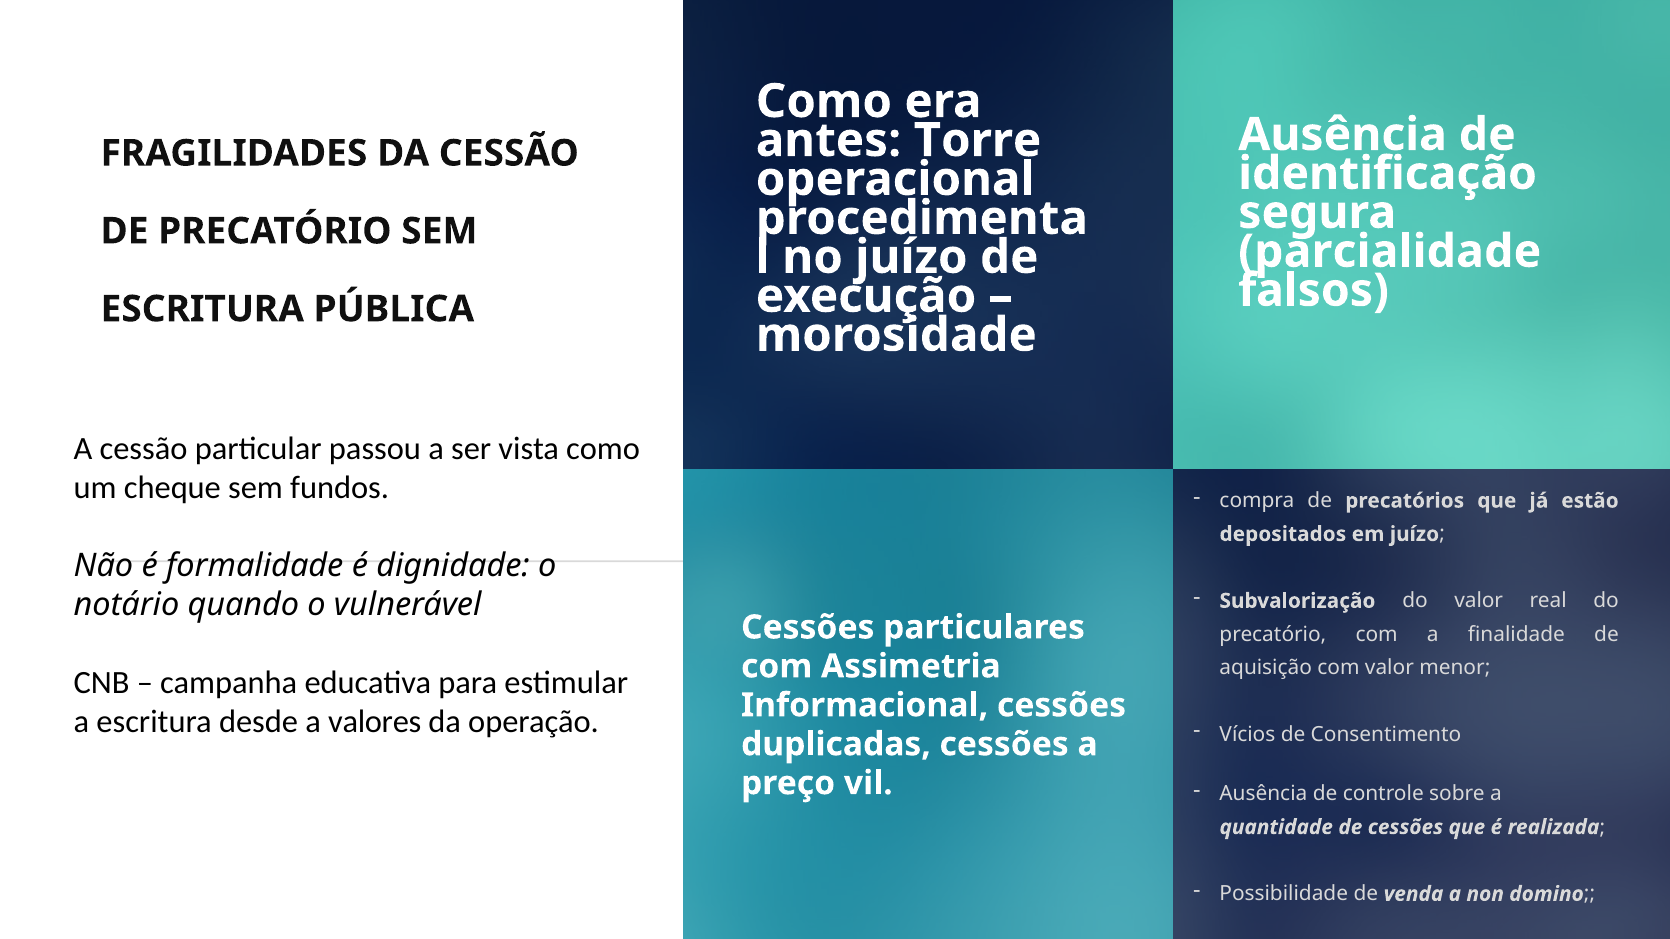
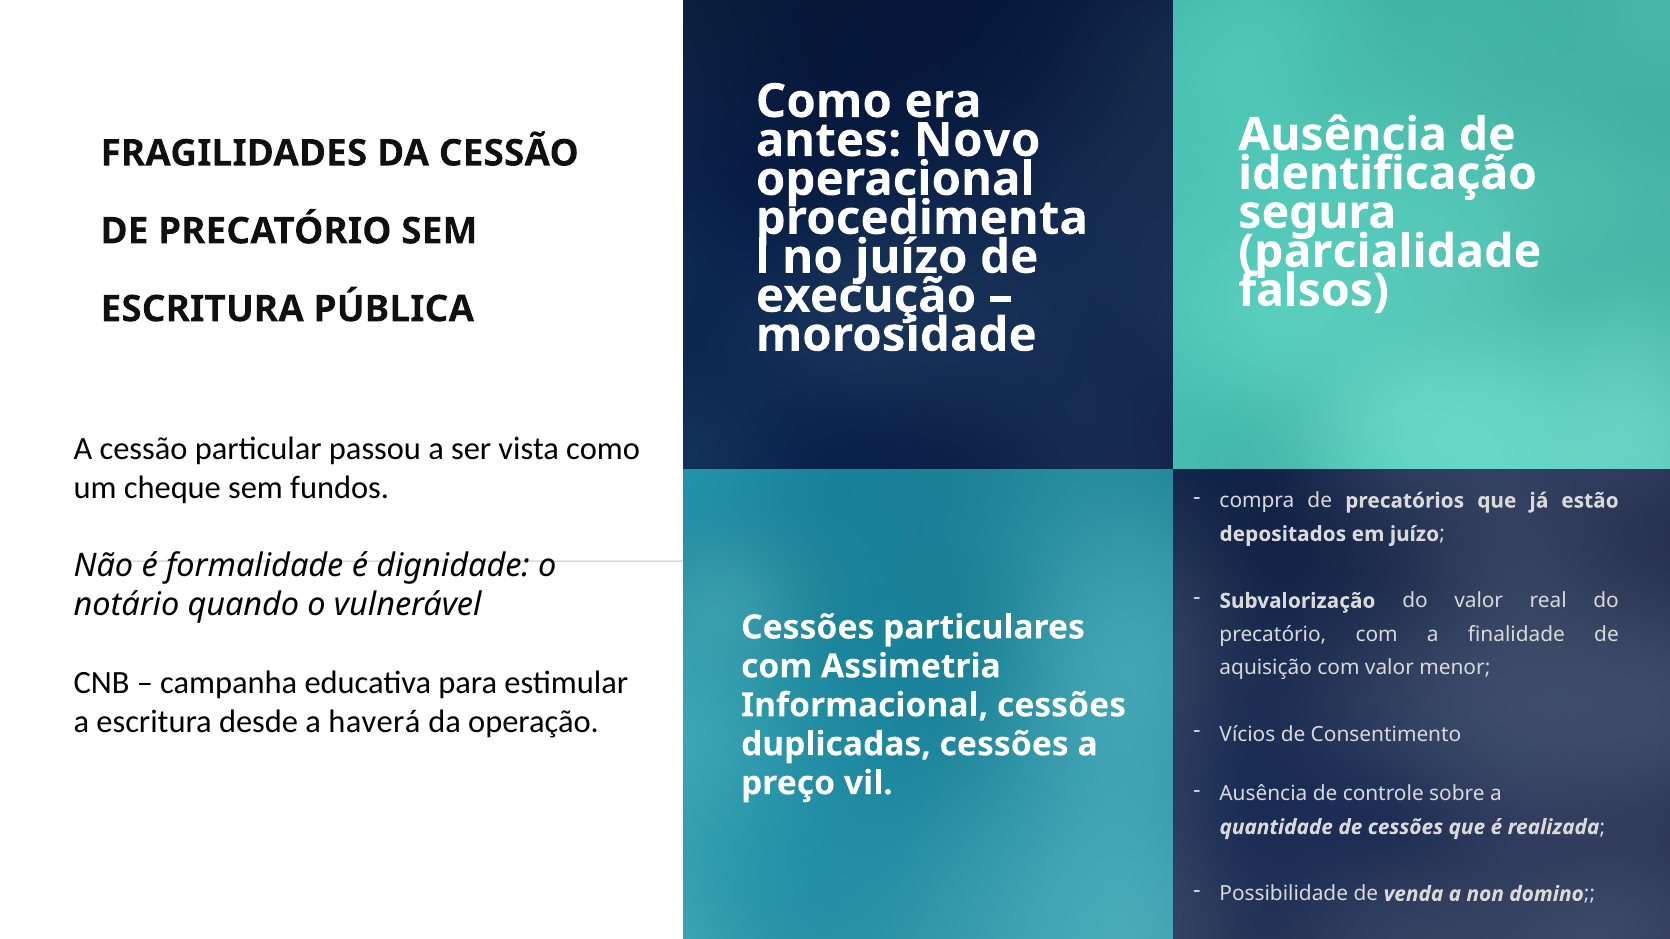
Torre: Torre -> Novo (977, 140)
valores: valores -> haverá (374, 722)
